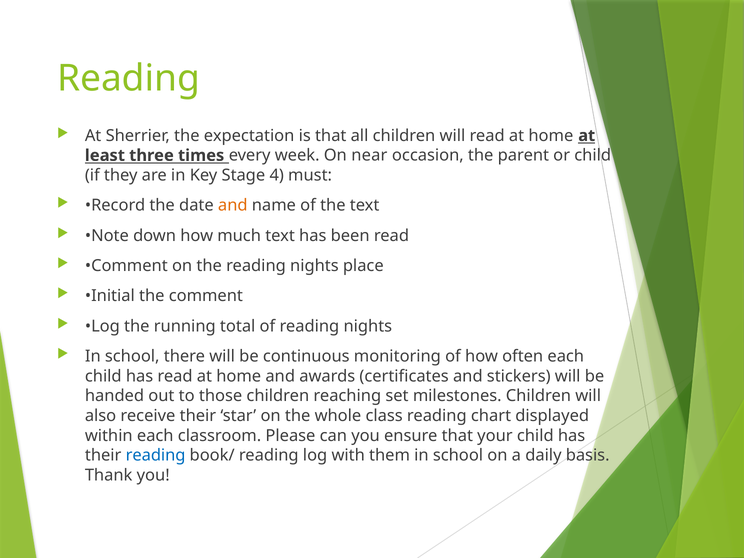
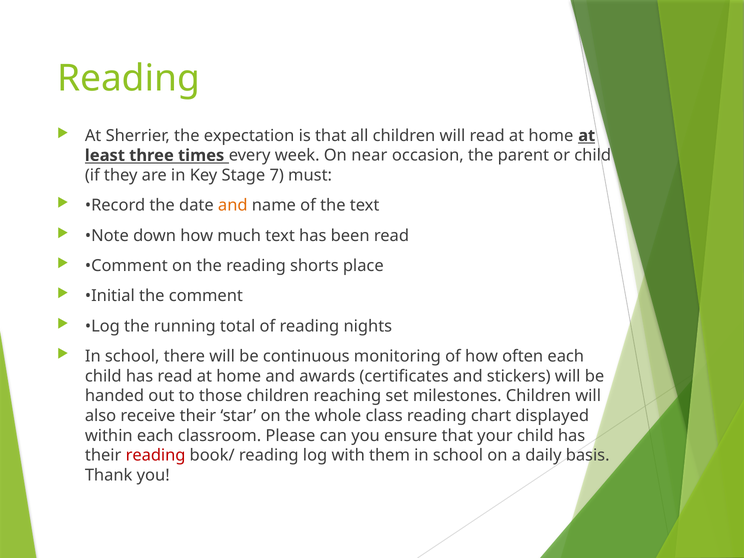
4: 4 -> 7 (277, 175)
the reading nights: nights -> shorts (314, 266)
reading colour: blue -> red (156, 455)
